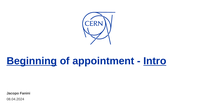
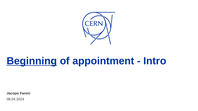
Intro underline: present -> none (155, 61)
